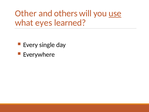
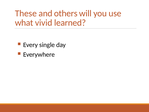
Other: Other -> These (26, 13)
use underline: present -> none (115, 13)
eyes: eyes -> vivid (44, 23)
